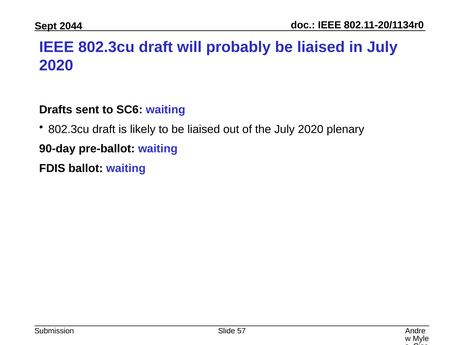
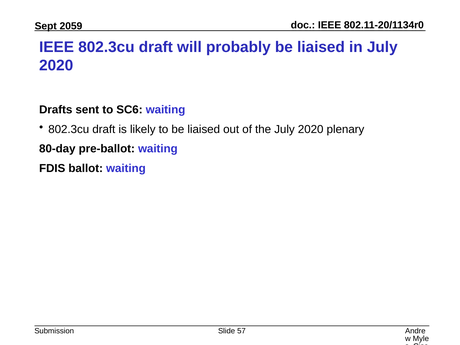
2044: 2044 -> 2059 (71, 26)
90-day: 90-day -> 80-day (57, 149)
